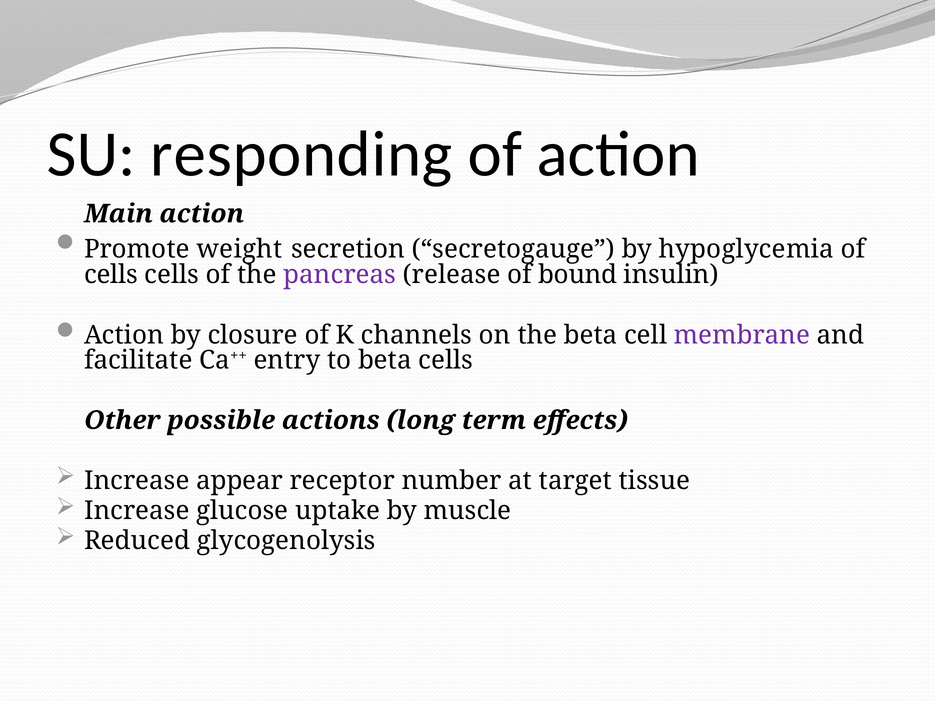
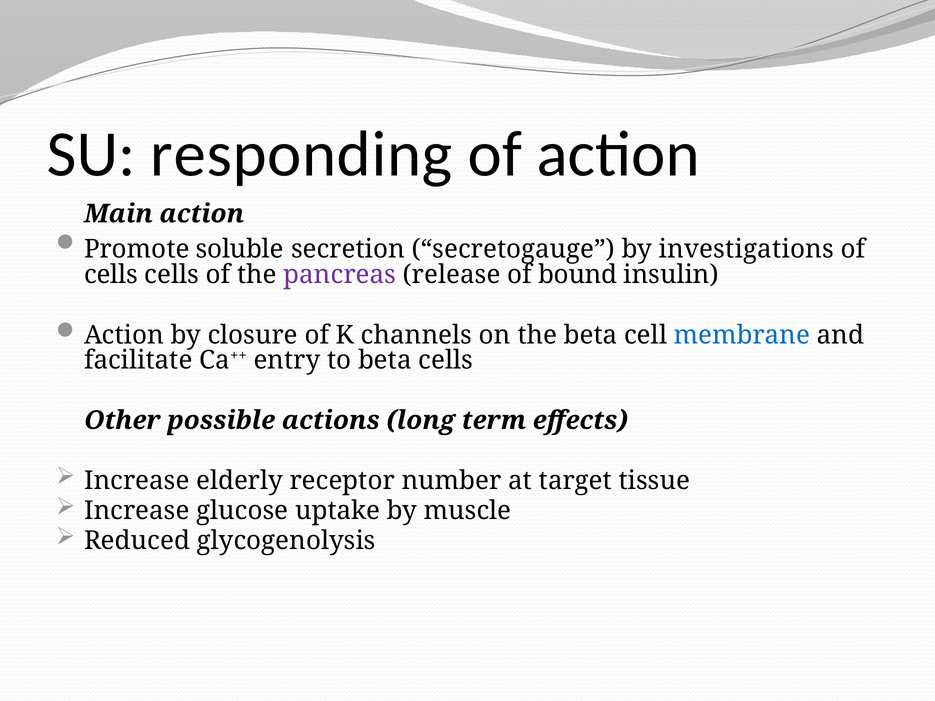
weight: weight -> soluble (240, 249)
hypoglycemia: hypoglycemia -> investigations (746, 249)
membrane colour: purple -> blue (742, 335)
appear: appear -> elderly (240, 481)
